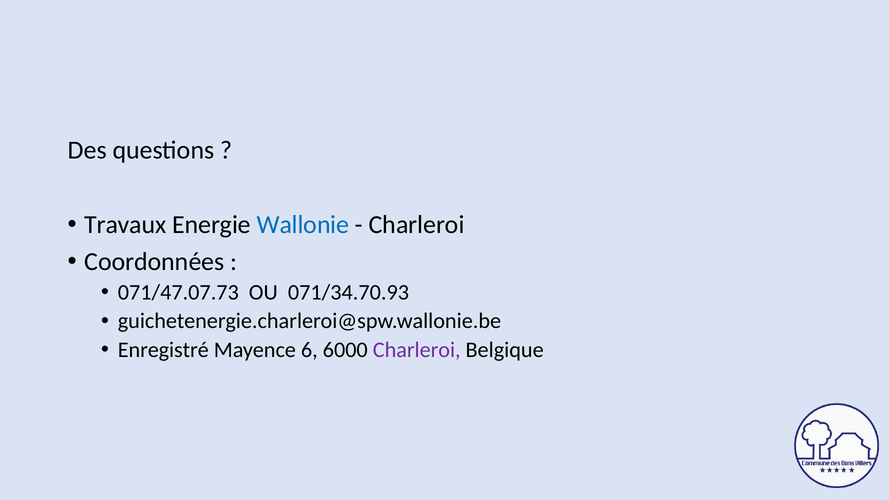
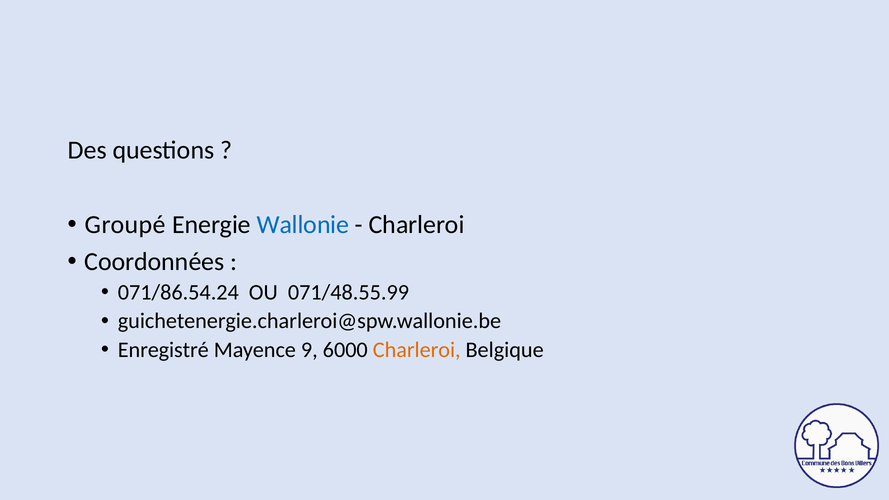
Travaux: Travaux -> Groupé (125, 225)
071/47.07.73: 071/47.07.73 -> 071/86.54.24 (178, 293)
071/34.70.93: 071/34.70.93 -> 071/48.55.99 (348, 293)
6: 6 -> 9 (309, 350)
Charleroi colour: purple -> orange (417, 350)
